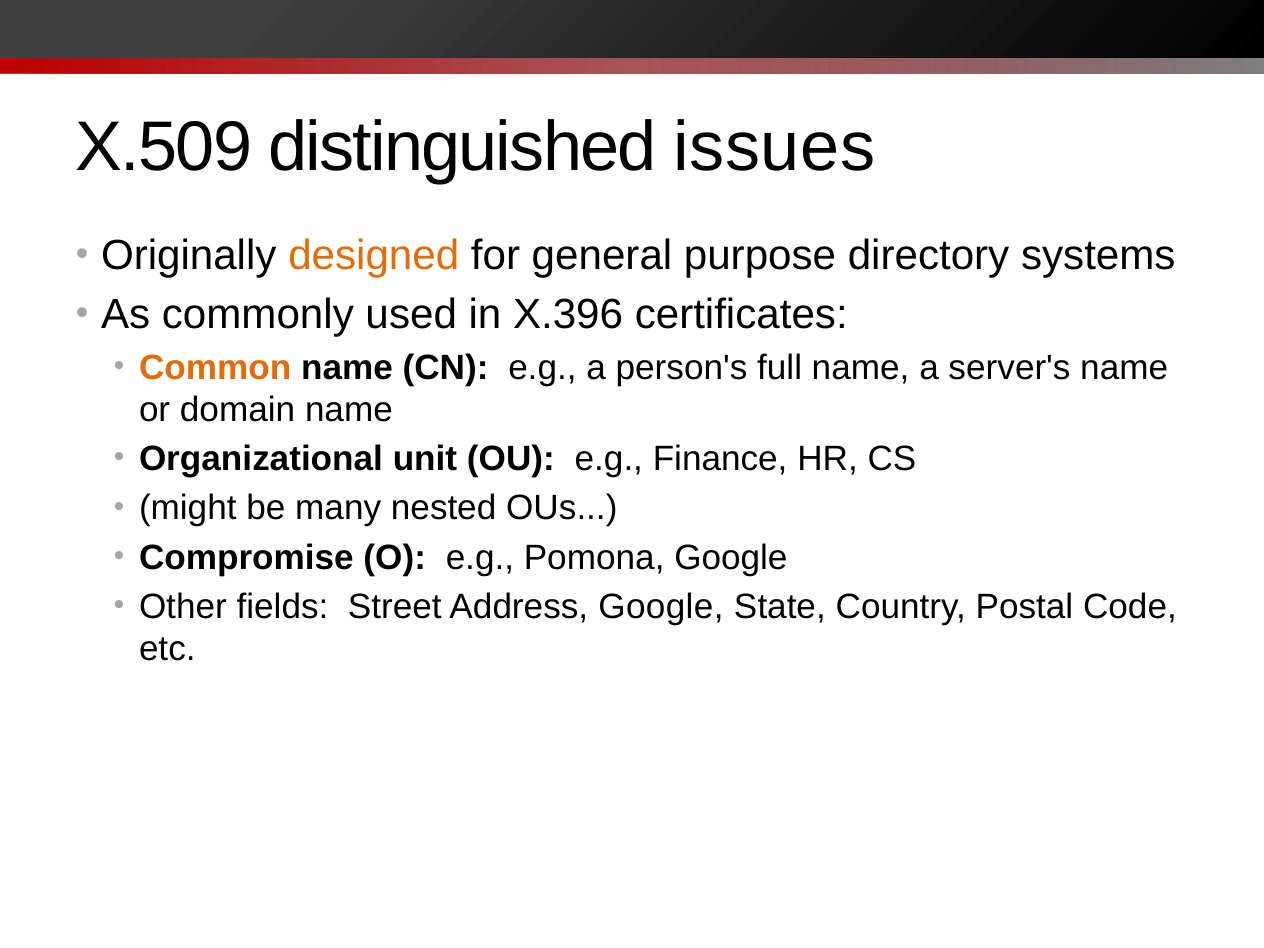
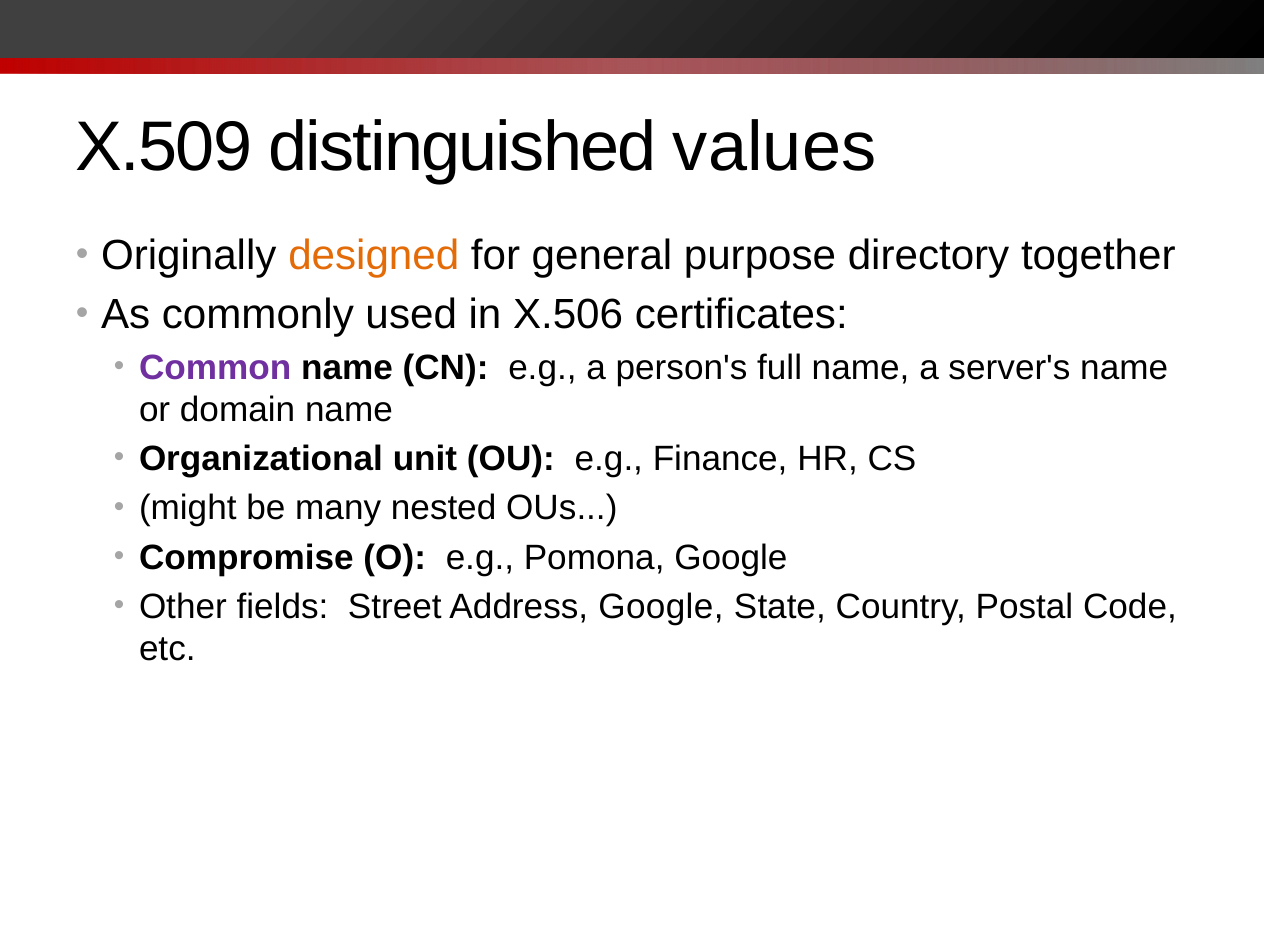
issues: issues -> values (775, 147)
systems: systems -> together (1098, 256)
X.396: X.396 -> X.506 (568, 315)
Common colour: orange -> purple (215, 368)
